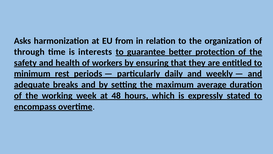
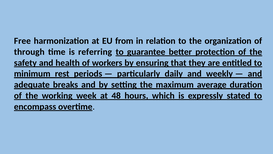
Asks: Asks -> Free (22, 41)
interests: interests -> referring (95, 52)
